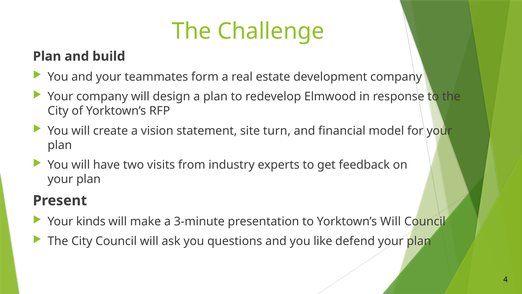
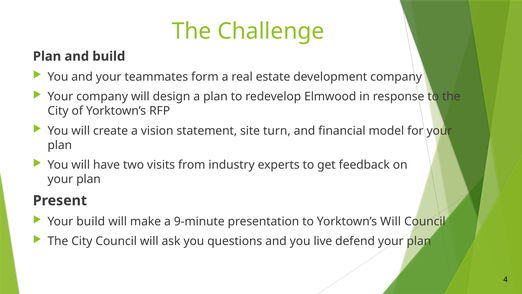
Your kinds: kinds -> build (91, 221)
3-minute: 3-minute -> 9-minute (199, 221)
like: like -> live (323, 241)
